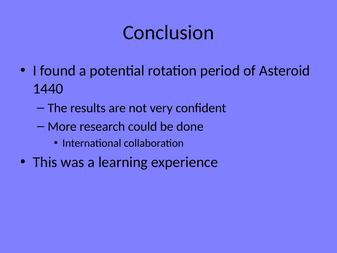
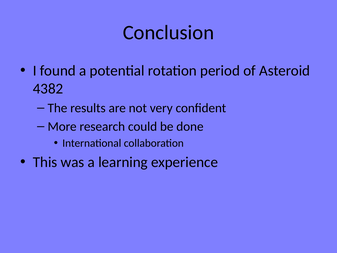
1440: 1440 -> 4382 (48, 89)
